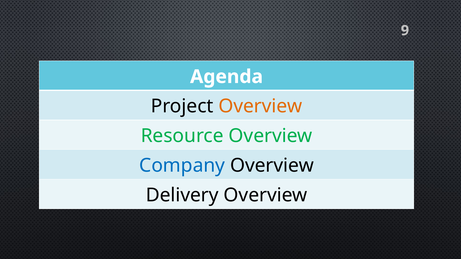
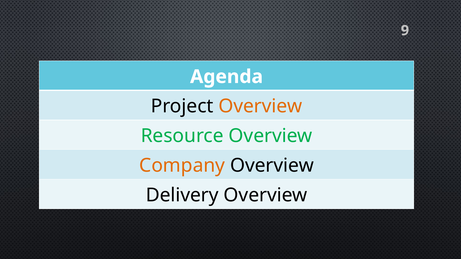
Company colour: blue -> orange (182, 166)
